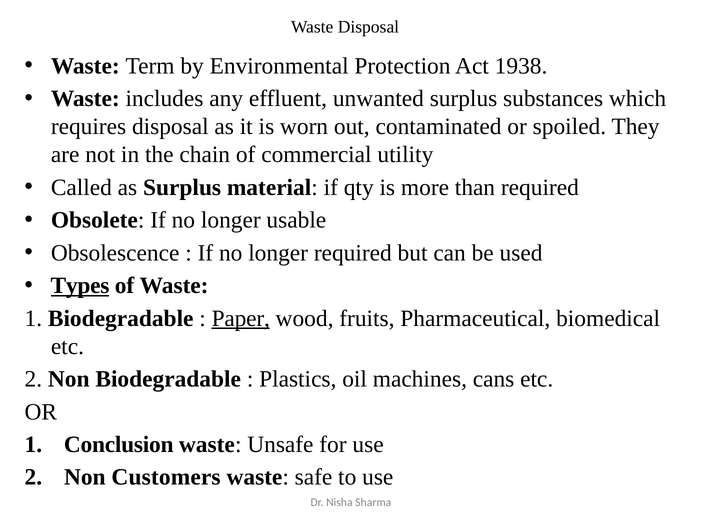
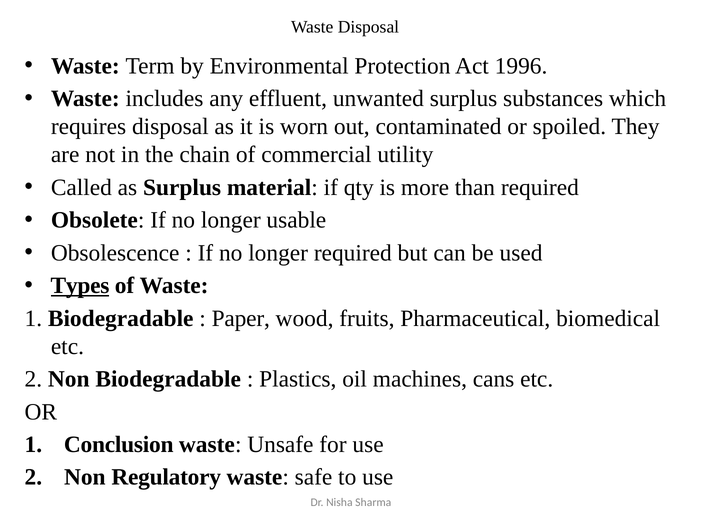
1938: 1938 -> 1996 (521, 66)
Paper underline: present -> none (241, 319)
Customers: Customers -> Regulatory (166, 478)
